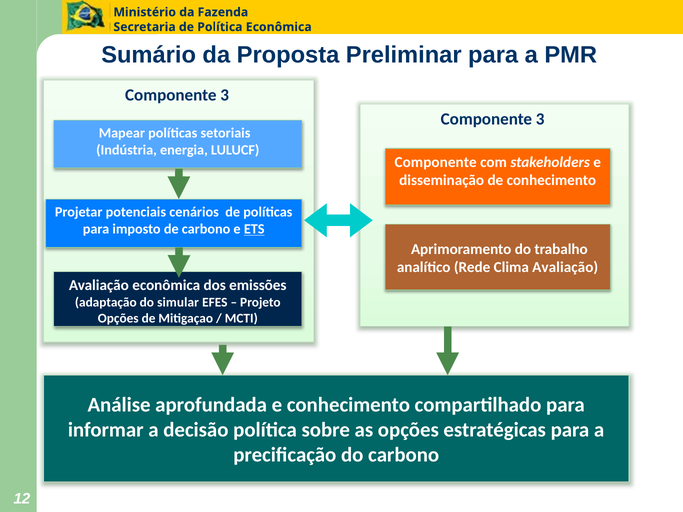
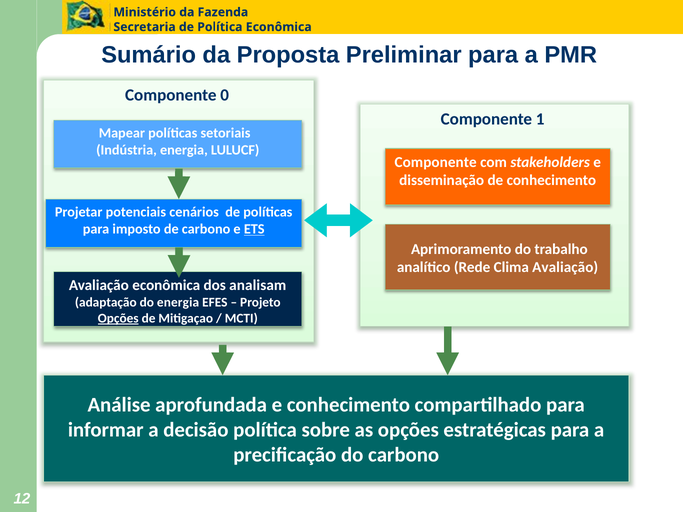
3: 3 -> 0 (225, 95)
3: 3 -> 1 (540, 119)
emissões: emissões -> analisam (258, 286)
do simular: simular -> energia (178, 302)
Opções underline: none -> present (118, 318)
